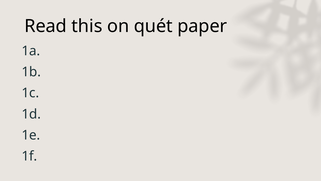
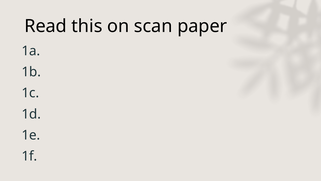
quét: quét -> scan (153, 26)
